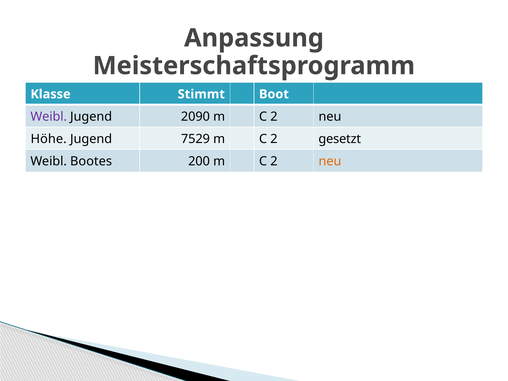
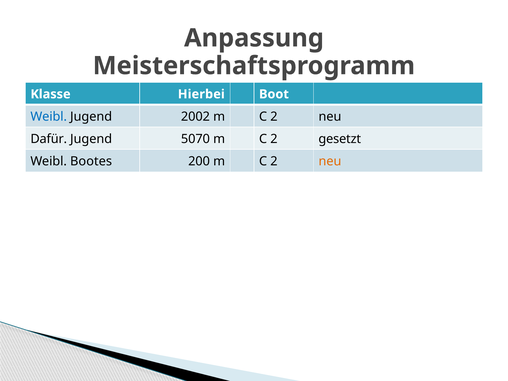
Stimmt: Stimmt -> Hierbei (201, 94)
Weibl colour: purple -> blue (49, 117)
2090: 2090 -> 2002 (195, 117)
Höhe: Höhe -> Dafür (49, 139)
7529: 7529 -> 5070 (195, 139)
